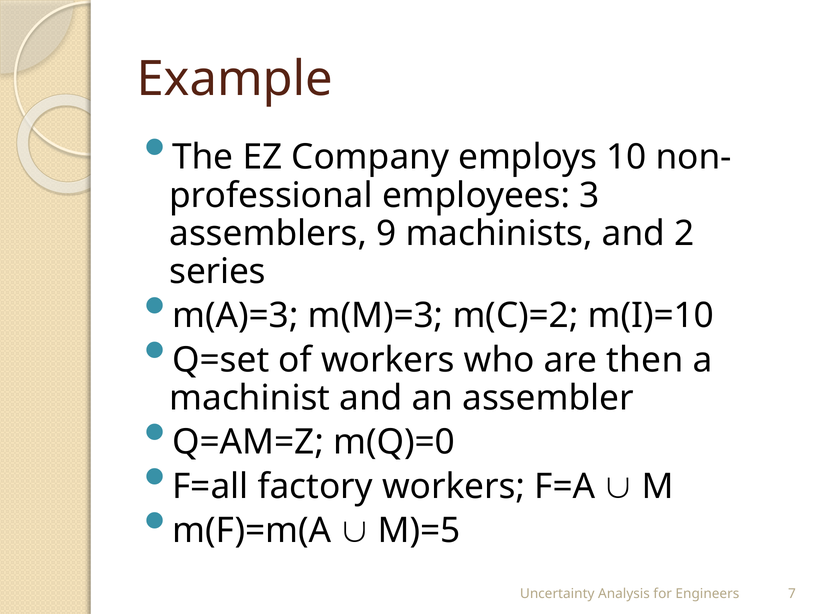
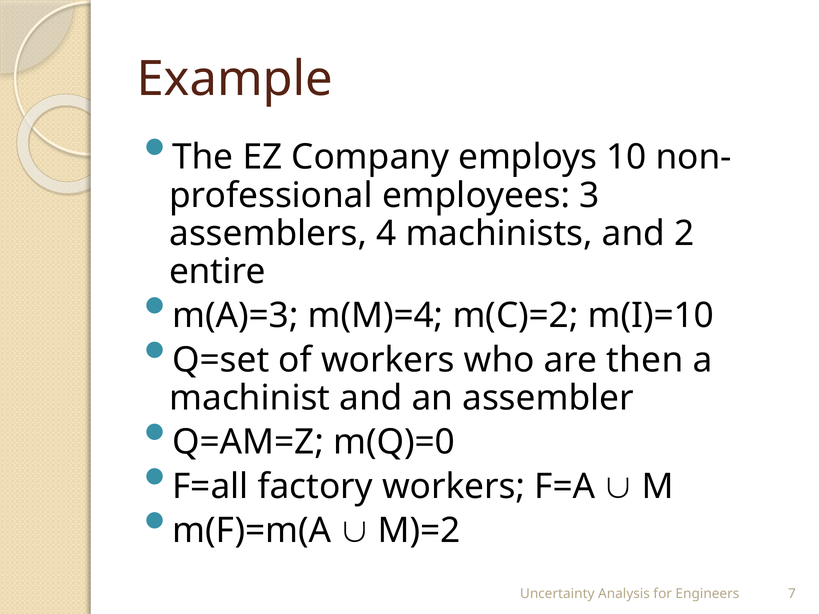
9: 9 -> 4 (386, 234)
series: series -> entire (218, 272)
m(M)=3: m(M)=3 -> m(M)=4 (376, 316)
M)=5: M)=5 -> M)=2 (419, 531)
